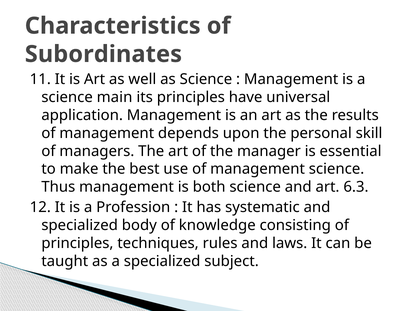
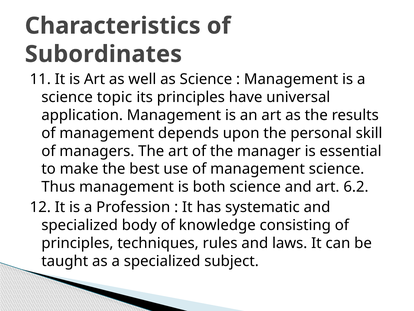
main: main -> topic (115, 97)
6.3: 6.3 -> 6.2 (356, 187)
